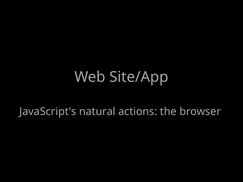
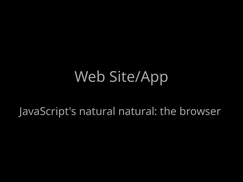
natural actions: actions -> natural (138, 112)
